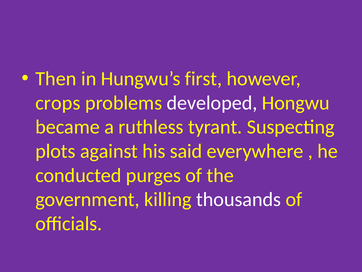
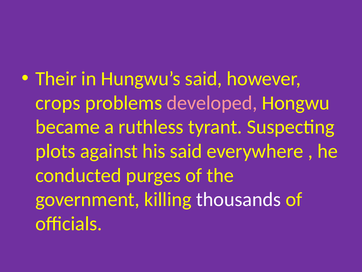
Then: Then -> Their (56, 79)
Hungwu’s first: first -> said (204, 79)
developed colour: white -> pink (212, 103)
